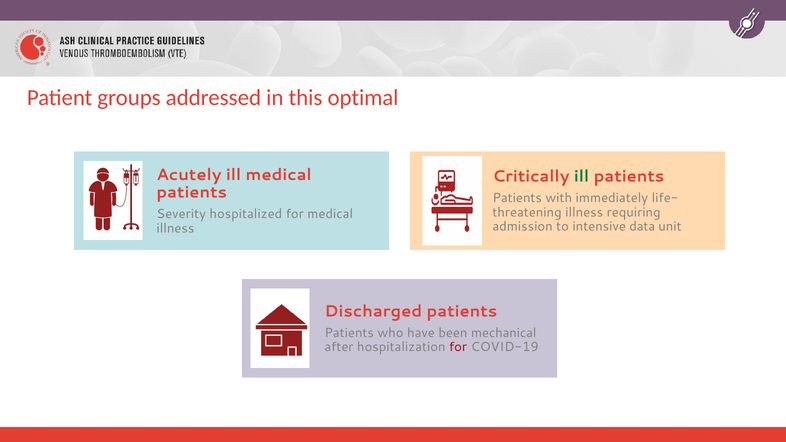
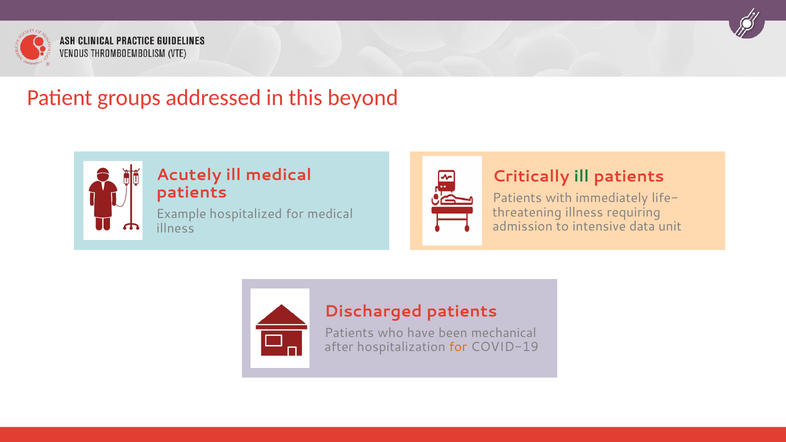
optimal: optimal -> beyond (363, 97)
Severity: Severity -> Example (181, 214)
for colour: red -> orange (458, 347)
